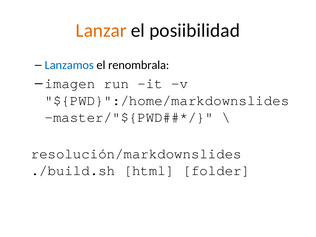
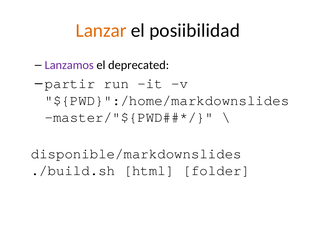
Lanzamos colour: blue -> purple (69, 65)
renombrala: renombrala -> deprecated (139, 65)
imagen: imagen -> partir (70, 84)
resolución/markdownslides: resolución/markdownslides -> disponible/markdownslides (136, 154)
